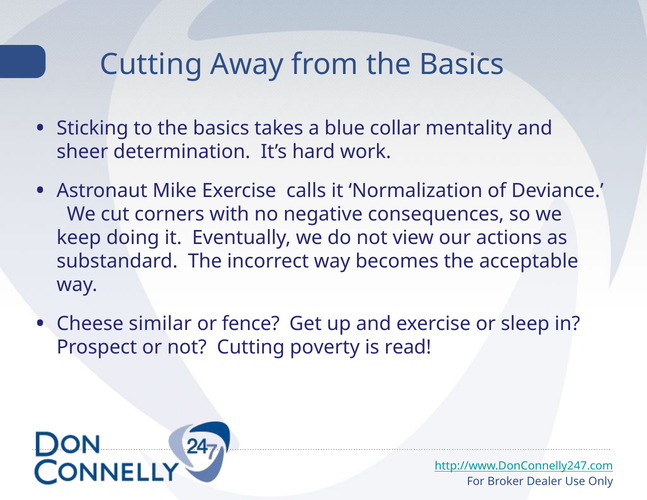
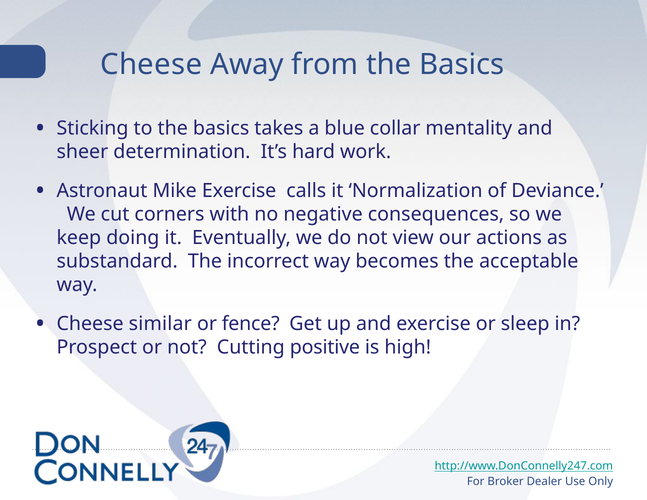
Cutting: Cutting -> Cheese (151, 65)
poverty: poverty -> positive (325, 347)
read: read -> high (408, 347)
